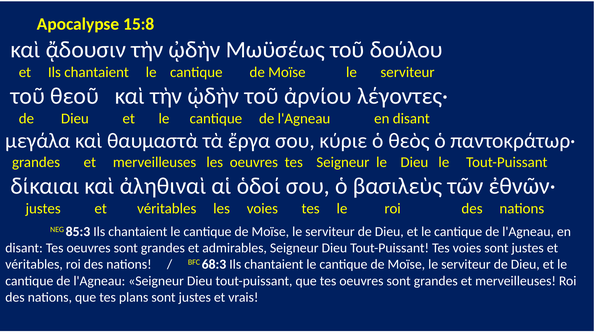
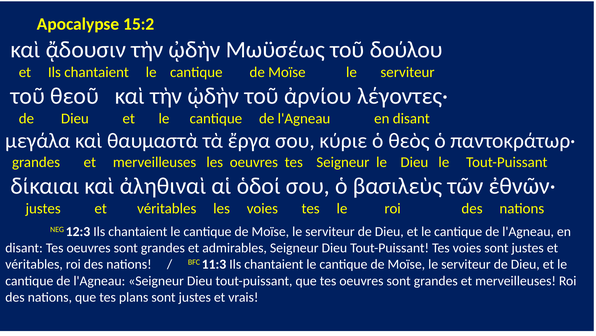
15:8: 15:8 -> 15:2 (139, 24)
85:3: 85:3 -> 12:3 (78, 232)
68:3: 68:3 -> 11:3 (214, 265)
